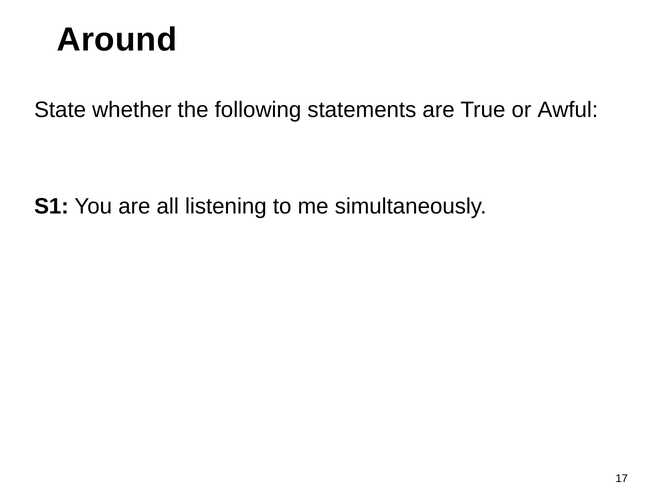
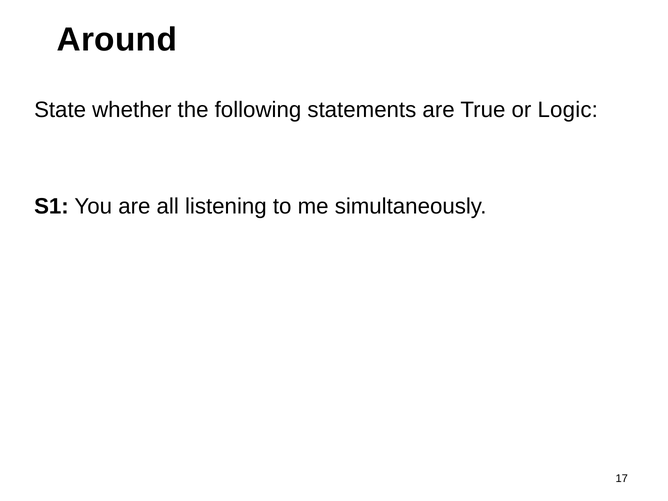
Awful: Awful -> Logic (568, 110)
